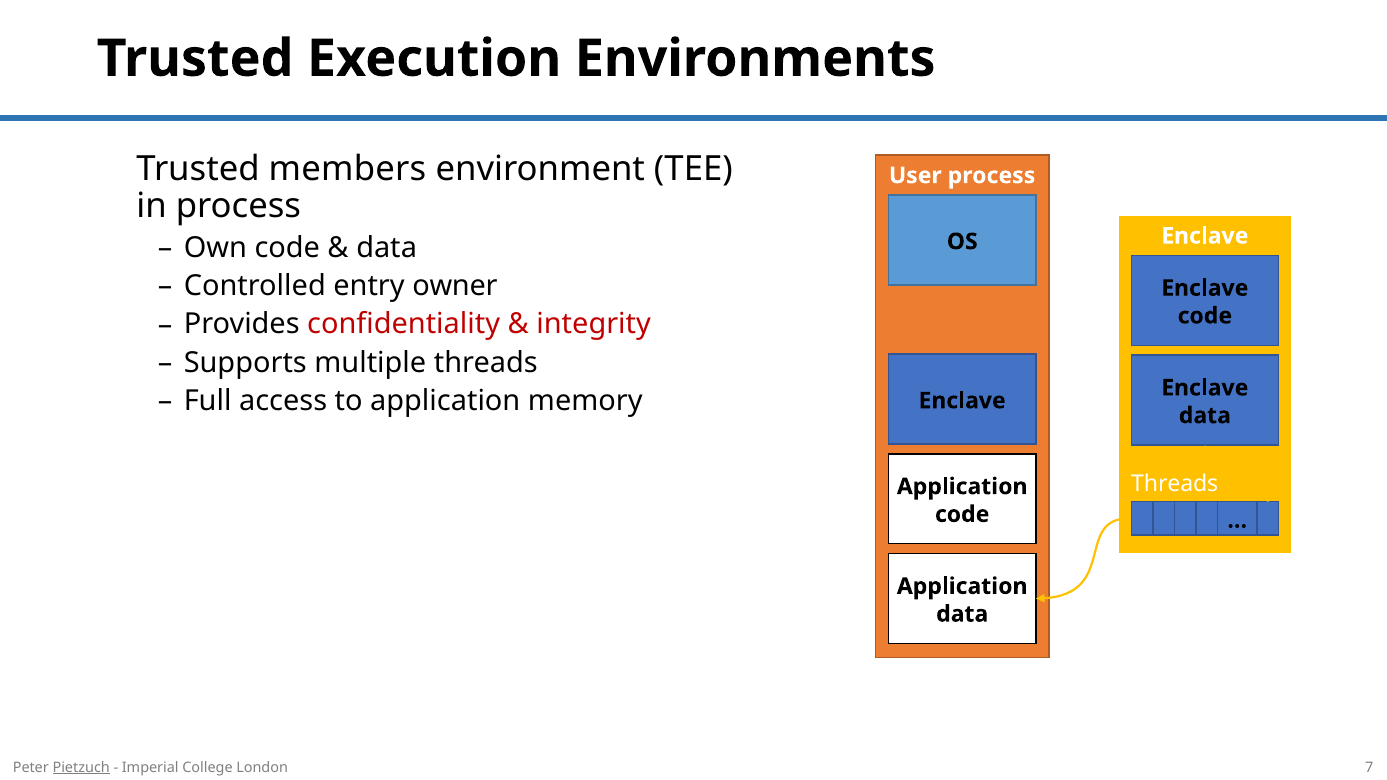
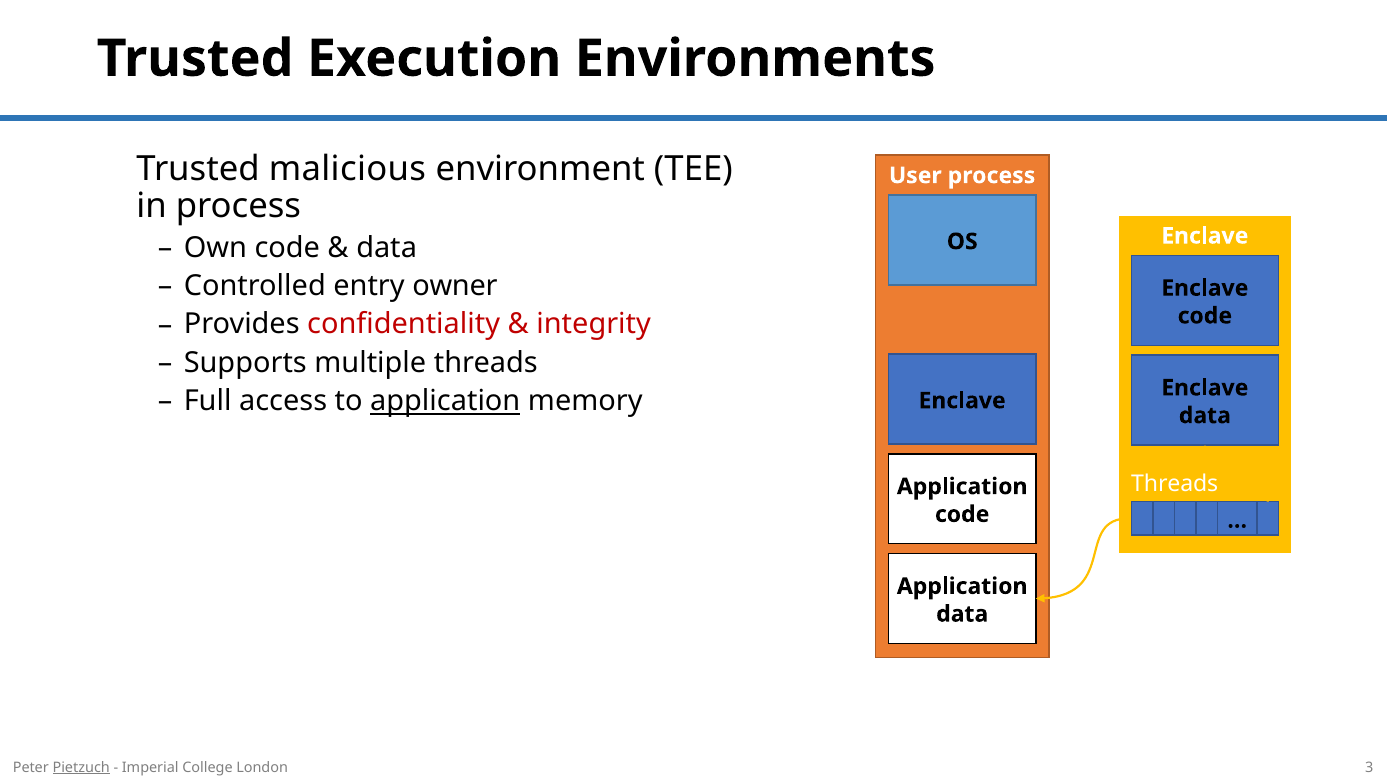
members: members -> malicious (347, 169)
application underline: none -> present (445, 401)
7: 7 -> 3 (1369, 768)
